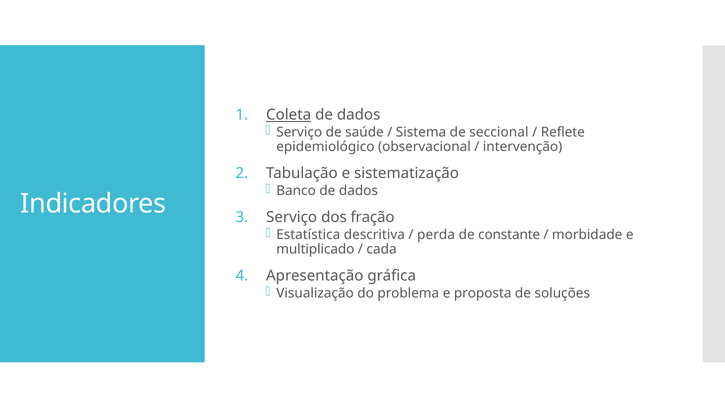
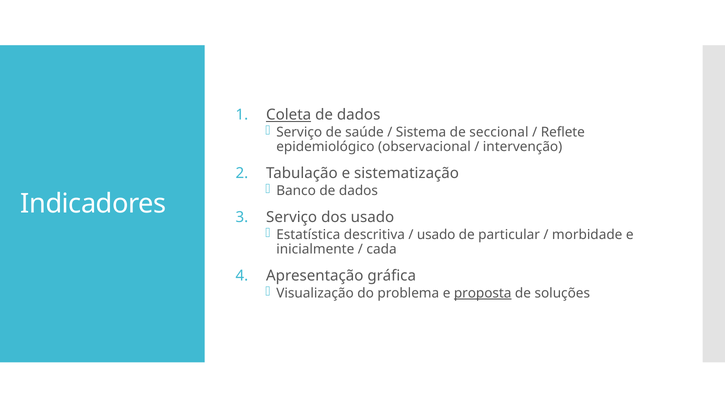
dos fração: fração -> usado (372, 217)
perda: perda -> usado (436, 235)
constante: constante -> particular (509, 235)
multiplicado: multiplicado -> inicialmente (315, 249)
proposta underline: none -> present (483, 293)
